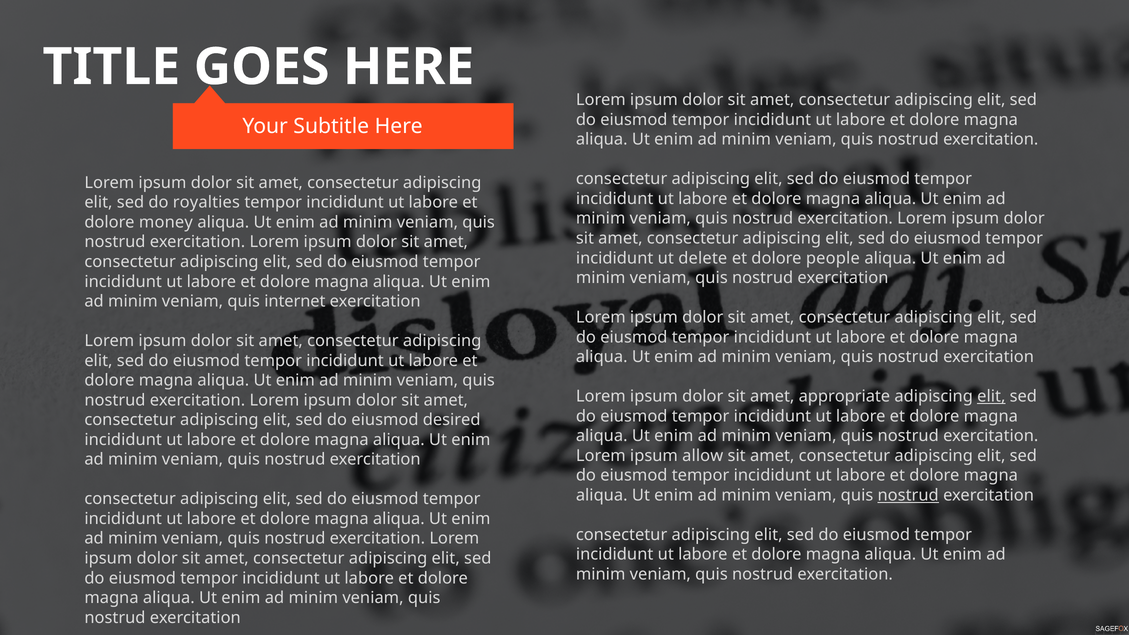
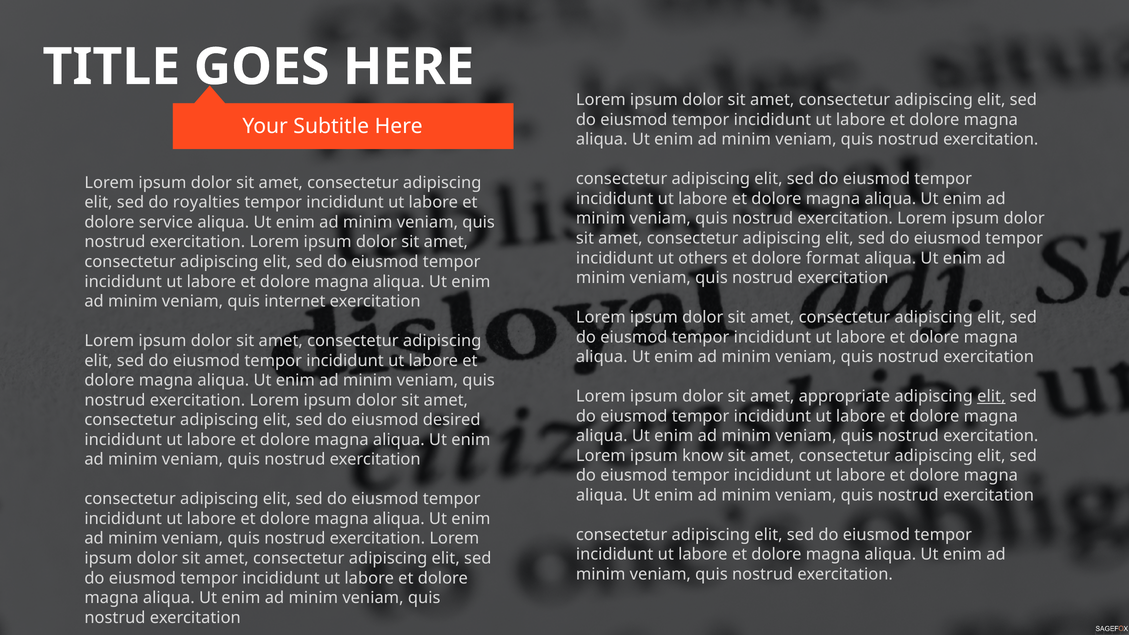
money: money -> service (166, 222)
delete: delete -> others (703, 258)
people: people -> format (833, 258)
allow: allow -> know (703, 456)
nostrud underline: present -> none (908, 495)
